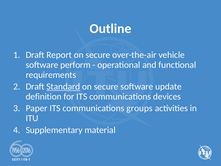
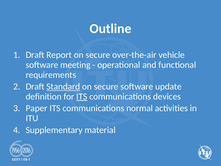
perform: perform -> meeting (75, 65)
ITS underline: none -> present (82, 96)
groups: groups -> normal (140, 108)
